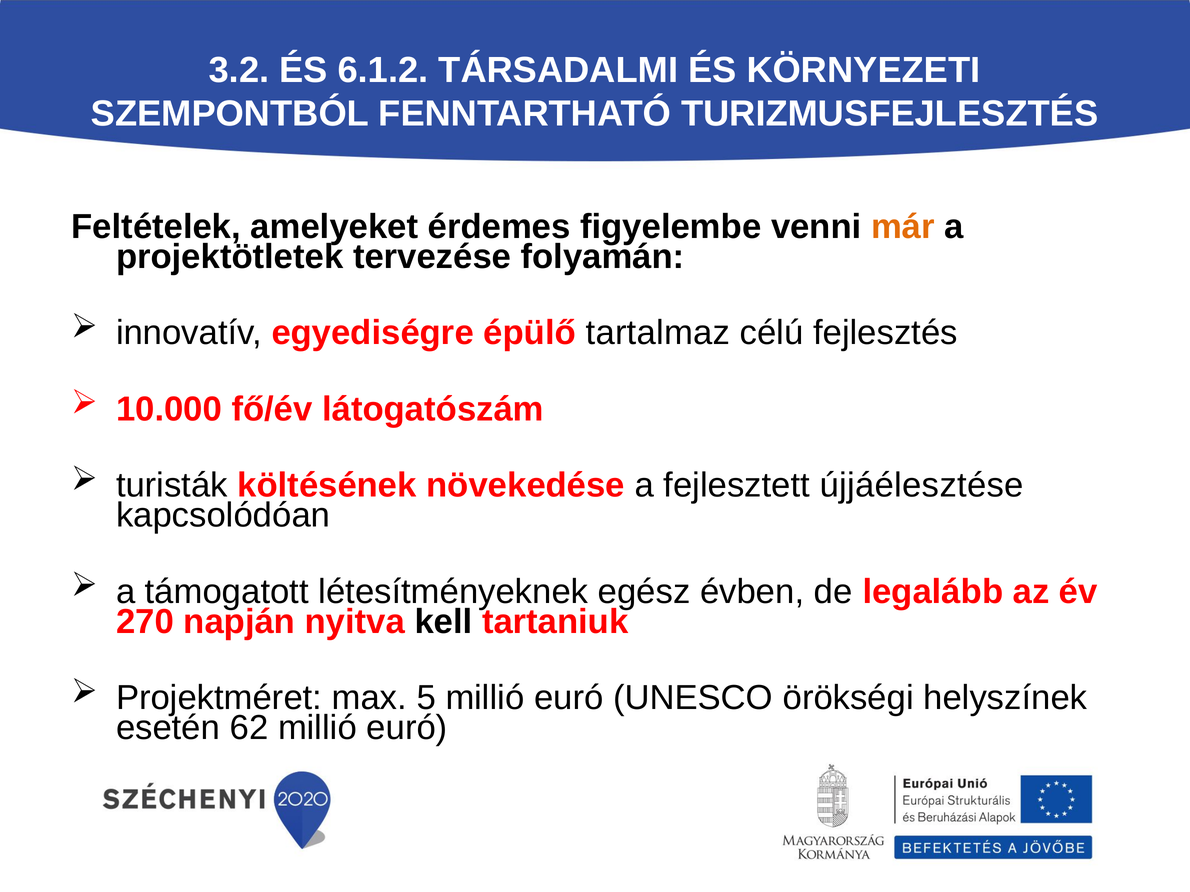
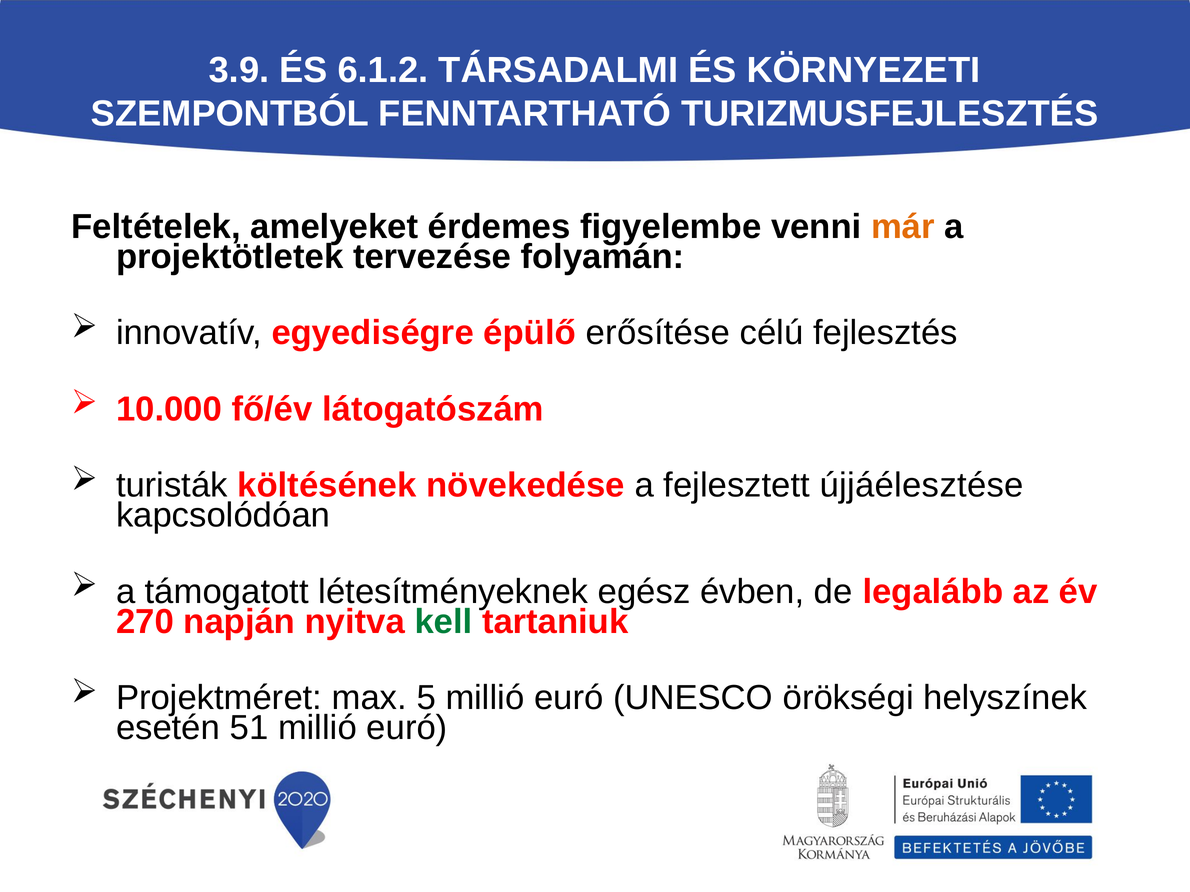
3.2: 3.2 -> 3.9 (239, 70)
tartalmaz: tartalmaz -> erősítése (658, 333)
kell colour: black -> green (443, 622)
62: 62 -> 51 (249, 728)
